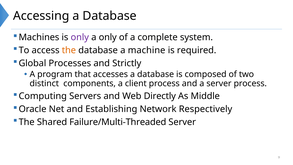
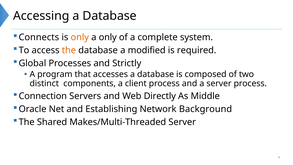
Machines: Machines -> Connects (39, 37)
only colour: purple -> orange (80, 37)
machine: machine -> modified (147, 50)
Computing: Computing -> Connection (43, 96)
Respectively: Respectively -> Background (206, 109)
Failure/Multi-Threaded: Failure/Multi-Threaded -> Makes/Multi-Threaded (118, 122)
